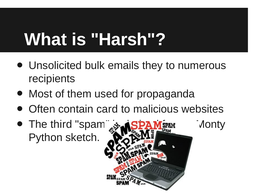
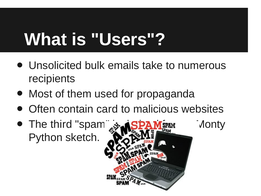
Harsh: Harsh -> Users (128, 39)
they: they -> take (153, 65)
